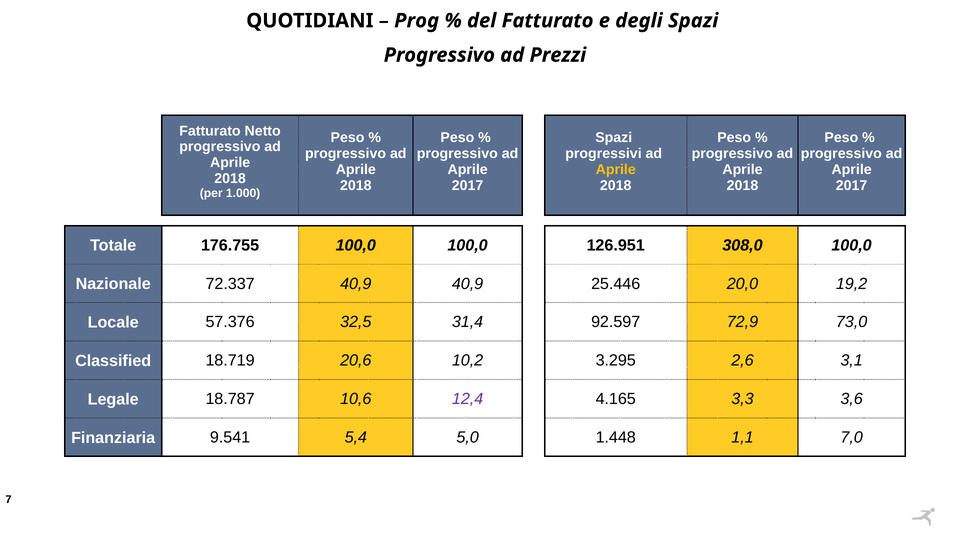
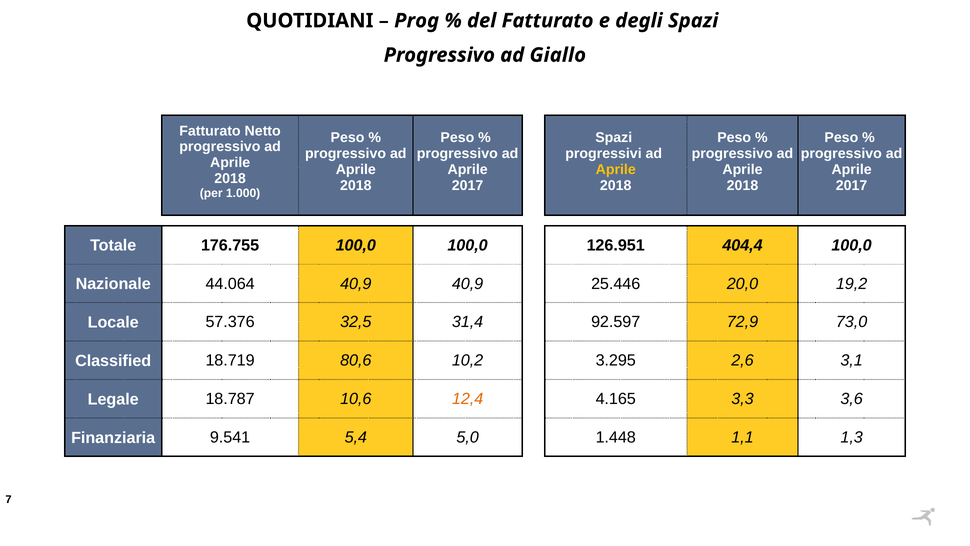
Prezzi: Prezzi -> Giallo (558, 55)
308,0: 308,0 -> 404,4 (743, 245)
72.337: 72.337 -> 44.064 (230, 283)
20,6: 20,6 -> 80,6 (356, 360)
12,4 colour: purple -> orange (468, 399)
7,0: 7,0 -> 1,3 (852, 437)
